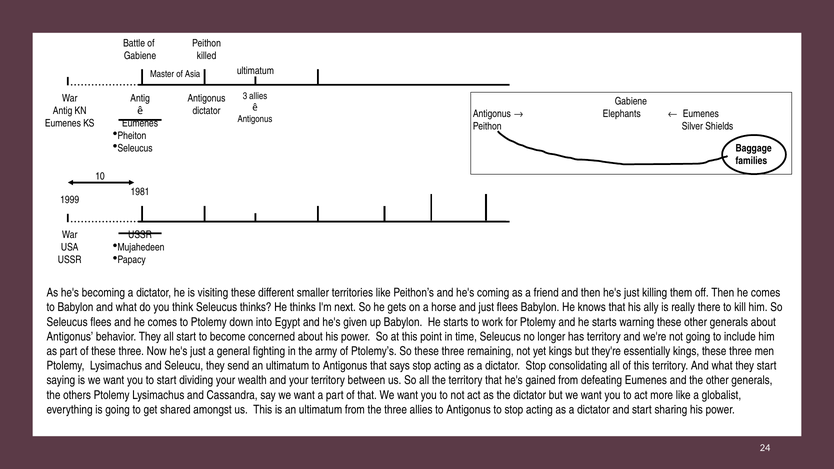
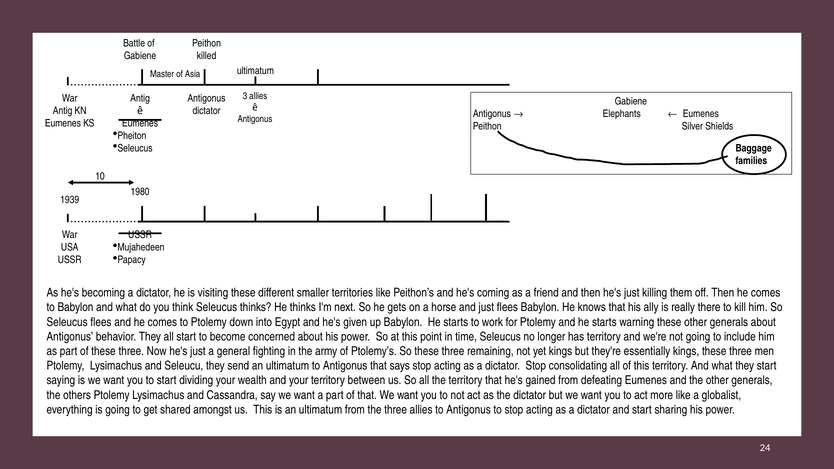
1981: 1981 -> 1980 (140, 192)
1999: 1999 -> 1939 (70, 200)
